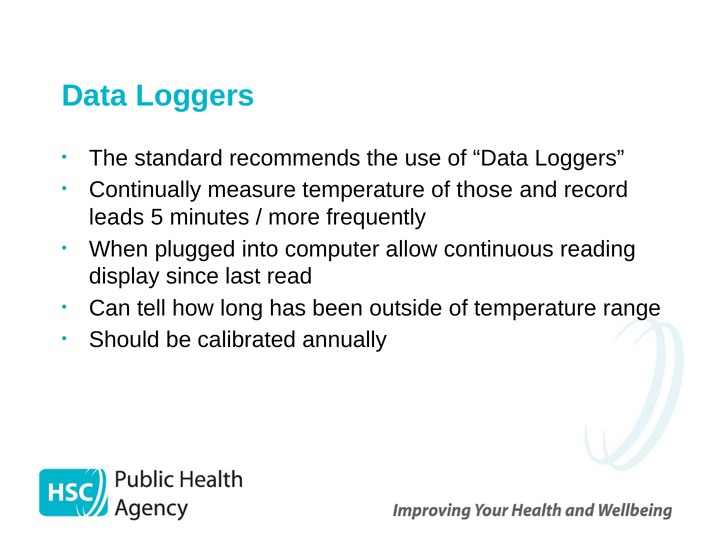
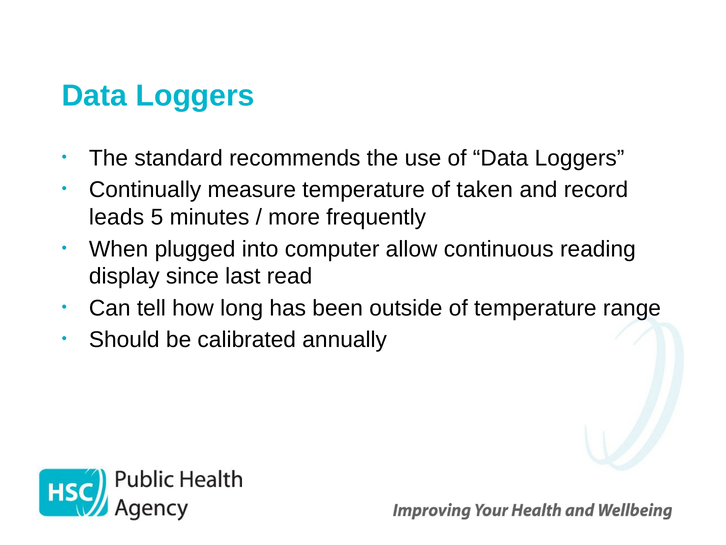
those: those -> taken (485, 190)
